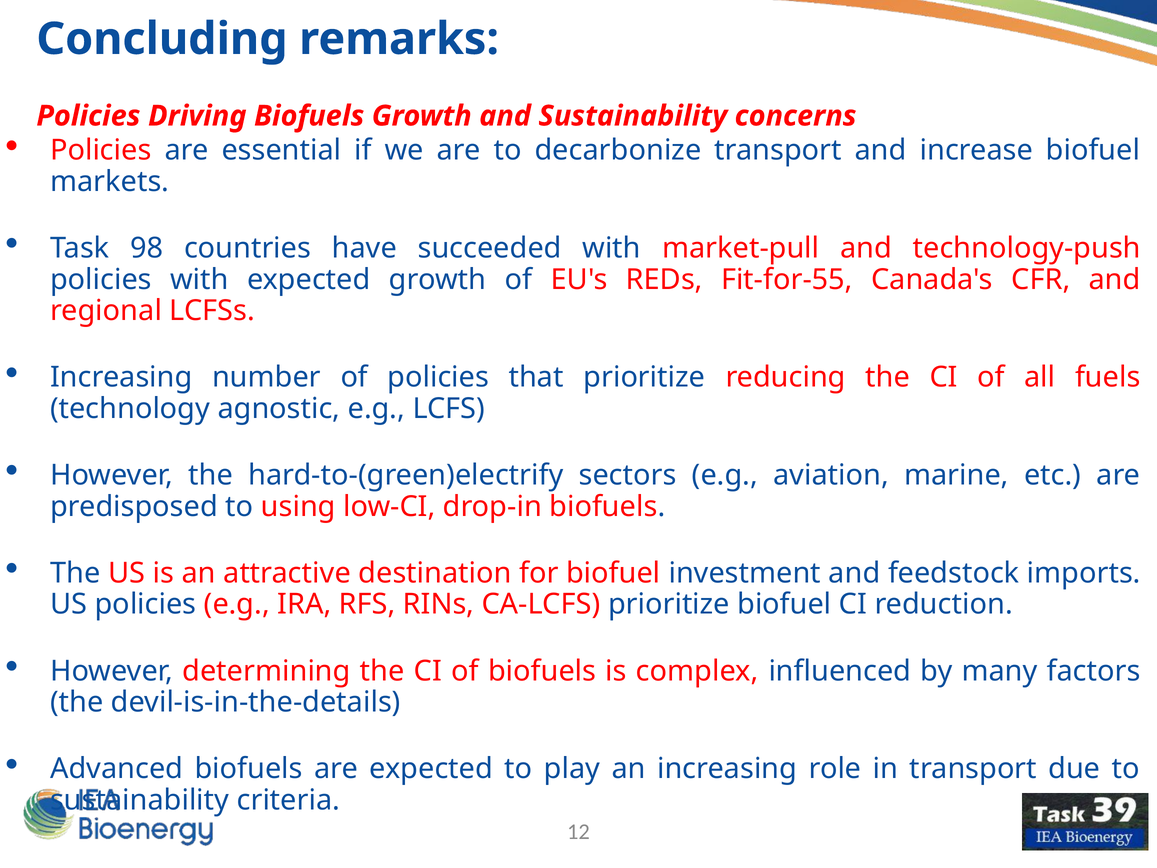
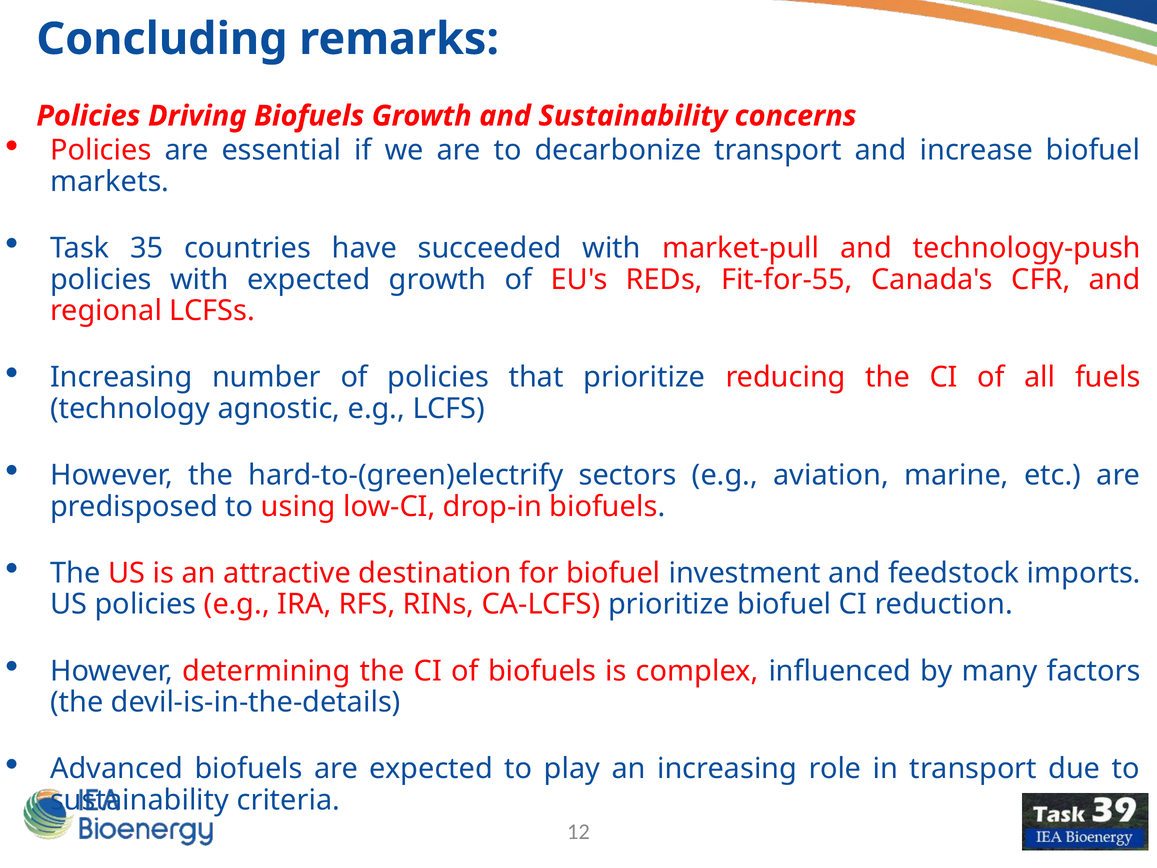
98: 98 -> 35 (147, 248)
